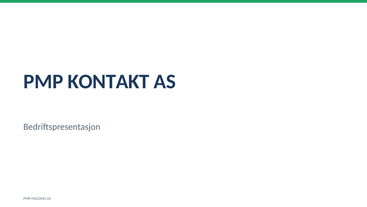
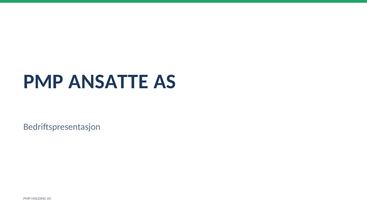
KONTAKT: KONTAKT -> ANSATTE (108, 81)
